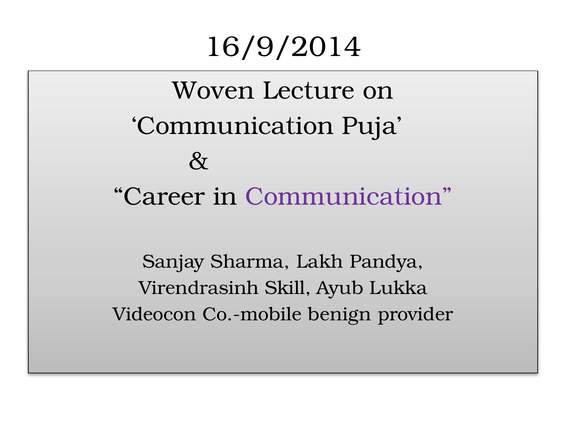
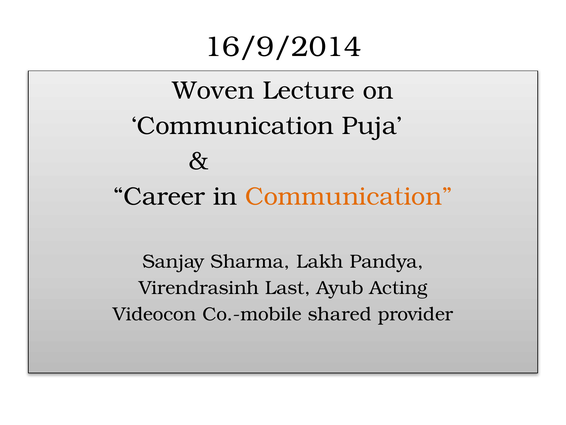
Communication colour: purple -> orange (349, 196)
Skill: Skill -> Last (288, 288)
Lukka: Lukka -> Acting (398, 288)
benign: benign -> shared (340, 314)
